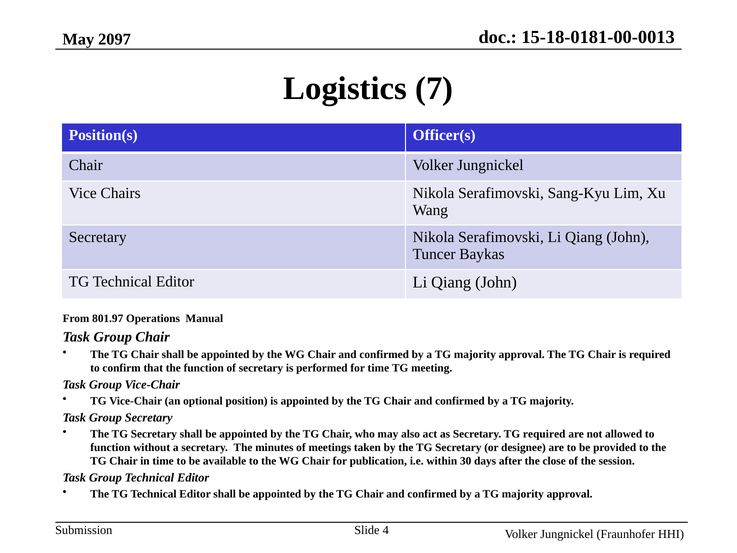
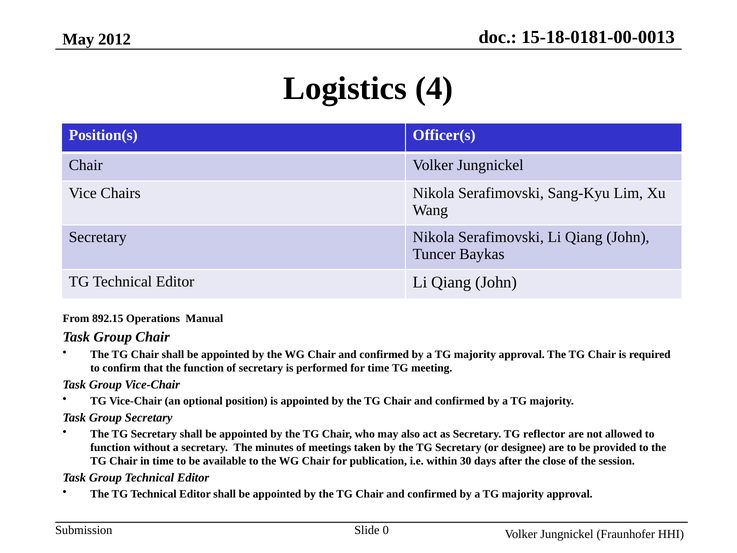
2097: 2097 -> 2012 (115, 39)
7: 7 -> 4 (434, 88)
801.97: 801.97 -> 892.15 (108, 318)
TG required: required -> reflector (544, 434)
4: 4 -> 0 (386, 530)
